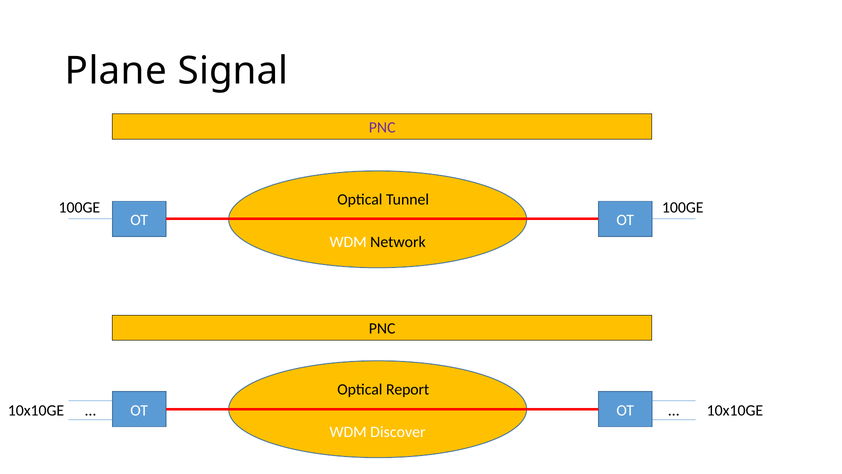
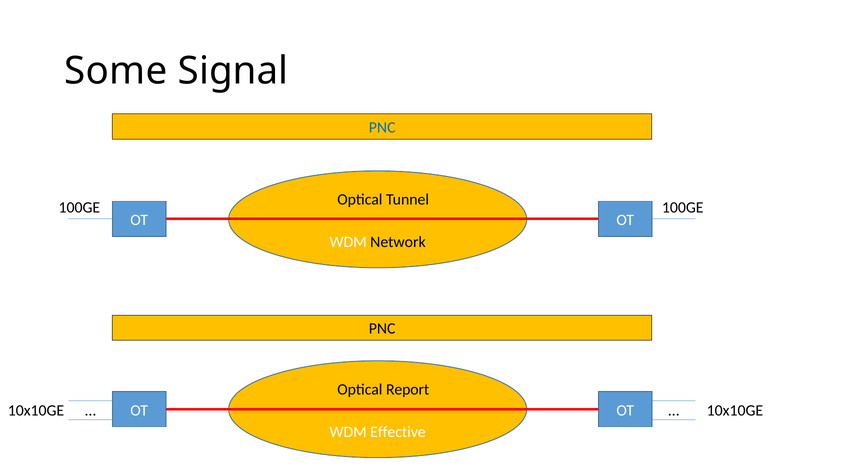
Plane: Plane -> Some (116, 71)
PNC colour: purple -> blue (382, 128)
Discover: Discover -> Effective (398, 432)
